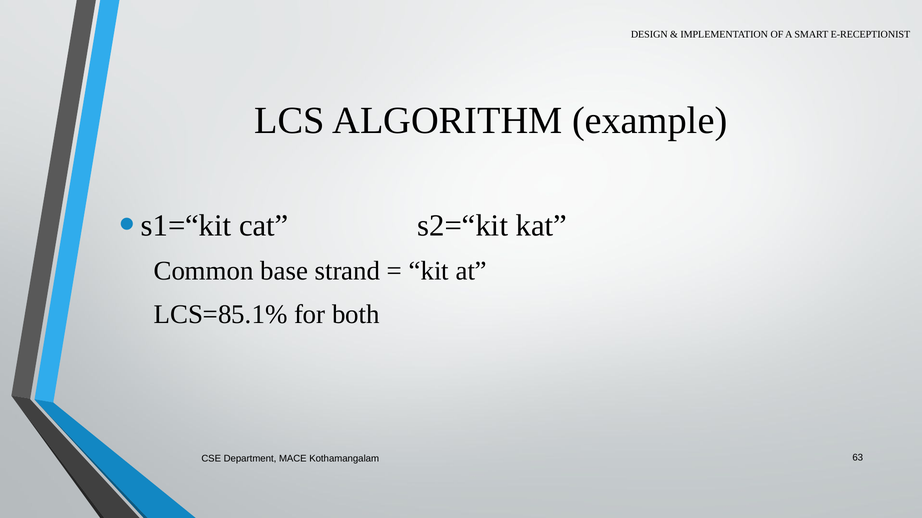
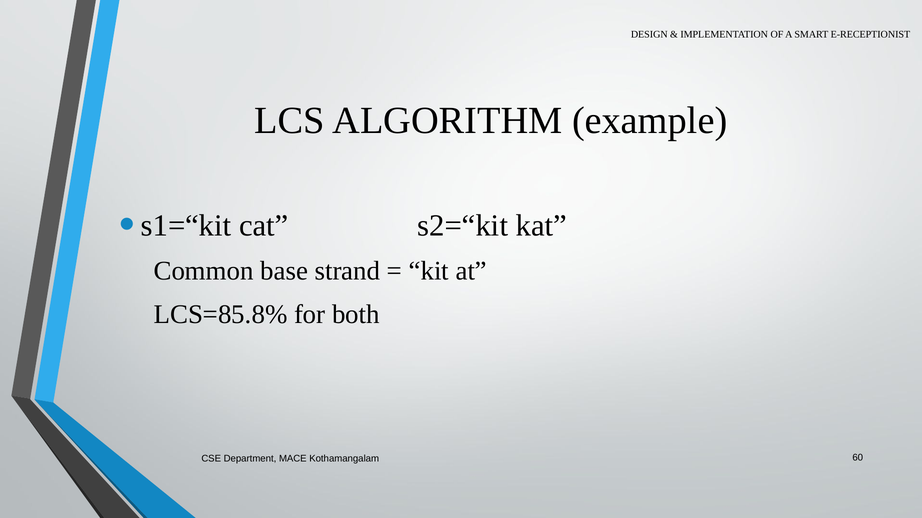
LCS=85.1%: LCS=85.1% -> LCS=85.8% (221, 315)
63: 63 -> 60 (858, 458)
